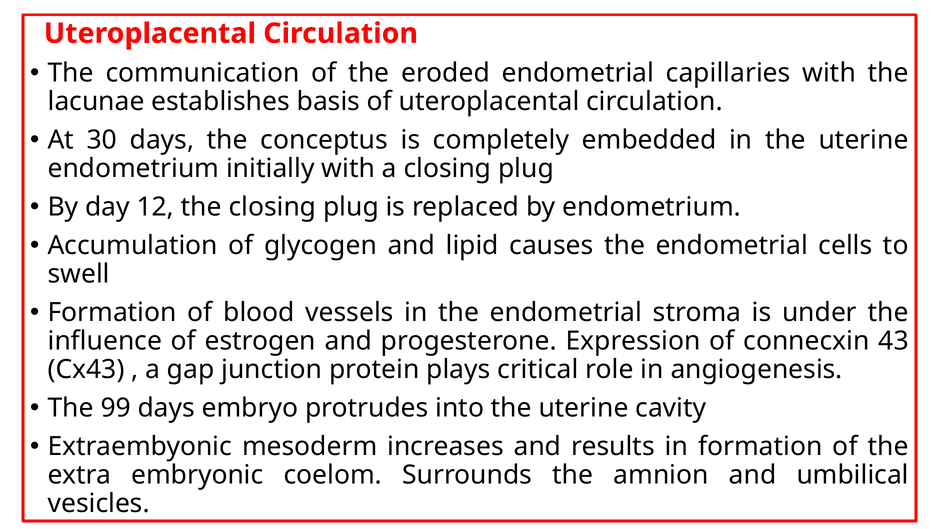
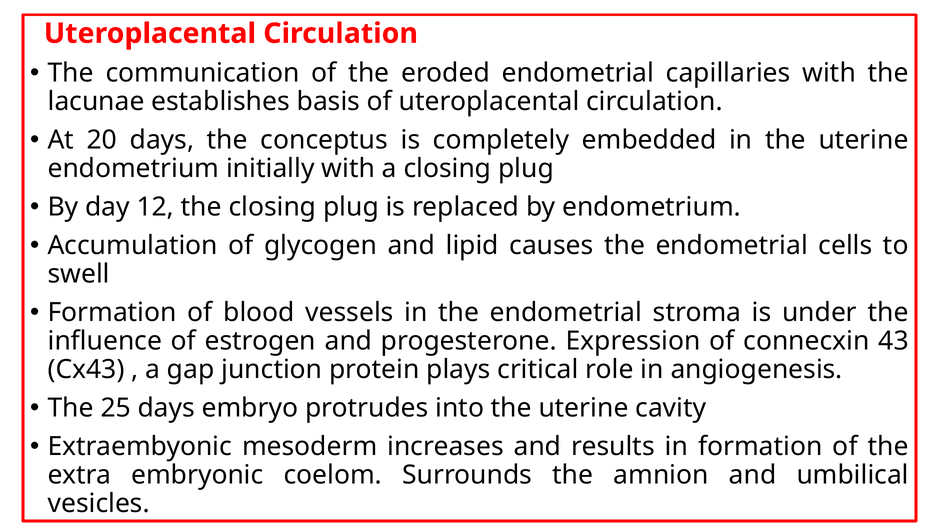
30: 30 -> 20 (102, 140)
99: 99 -> 25 (116, 408)
